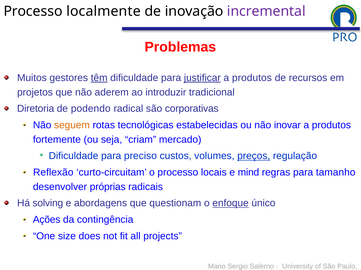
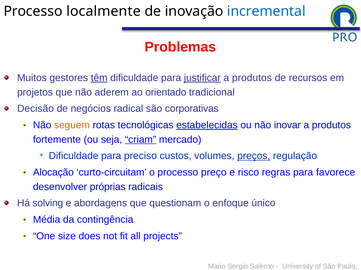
incremental colour: purple -> blue (266, 11)
introduzir: introduzir -> orientado (166, 93)
Diretoria: Diretoria -> Decisão (36, 109)
podendo: podendo -> negócios (91, 109)
estabelecidas underline: none -> present (207, 125)
criam underline: none -> present (141, 140)
Reflexão: Reflexão -> Alocação (53, 173)
locais: locais -> preço (214, 173)
mind: mind -> risco (248, 173)
tamanho: tamanho -> favorece (336, 173)
enfoque underline: present -> none (231, 204)
Ações: Ações -> Média (47, 220)
